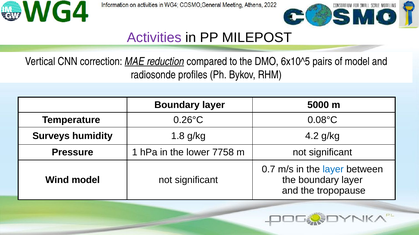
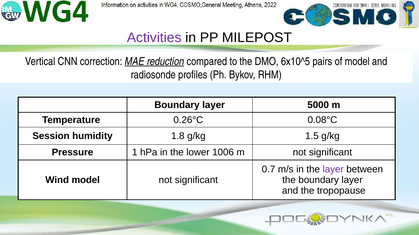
Surveys: Surveys -> Session (51, 136)
4.2: 4.2 -> 1.5 (312, 136)
7758: 7758 -> 1006 (223, 153)
layer colour: blue -> purple (333, 170)
